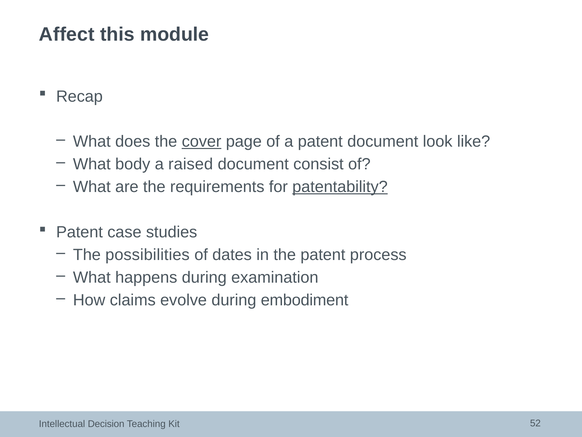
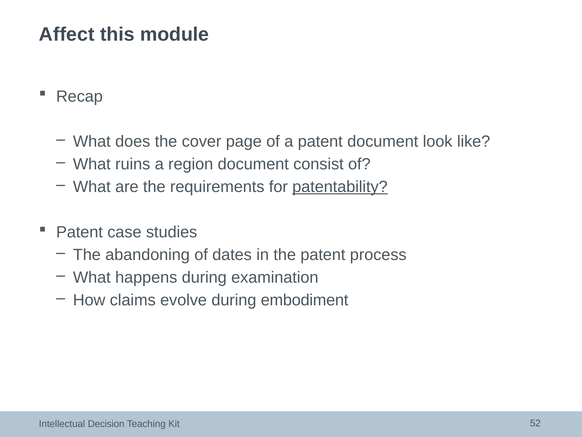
cover underline: present -> none (202, 141)
body: body -> ruins (133, 164)
raised: raised -> region (191, 164)
possibilities: possibilities -> abandoning (148, 255)
